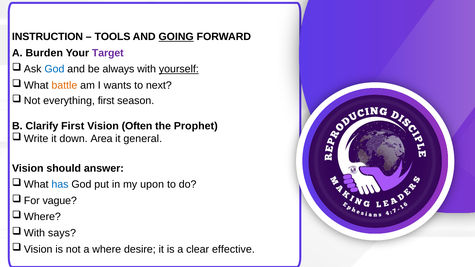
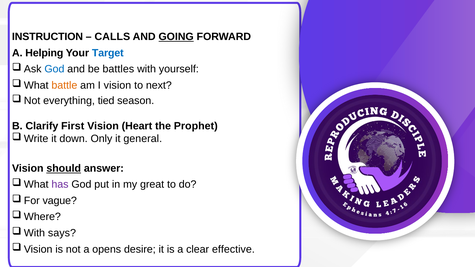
TOOLS: TOOLS -> CALLS (112, 37)
Burden: Burden -> Helping (44, 53)
Target colour: purple -> blue (108, 53)
always: always -> battles (118, 69)
yourself underline: present -> none (179, 69)
I wants: wants -> vision (117, 85)
everything first: first -> tied (106, 101)
Often: Often -> Heart (137, 126)
down Area: Area -> Only (101, 139)
should underline: none -> present (64, 168)
has colour: blue -> purple (60, 185)
upon: upon -> great (152, 185)
a where: where -> opens (107, 249)
